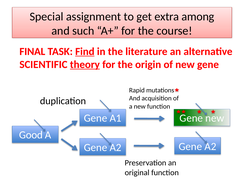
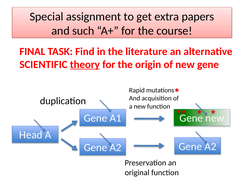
among: among -> papers (198, 16)
Find underline: present -> none (85, 51)
Good: Good -> Head (31, 135)
